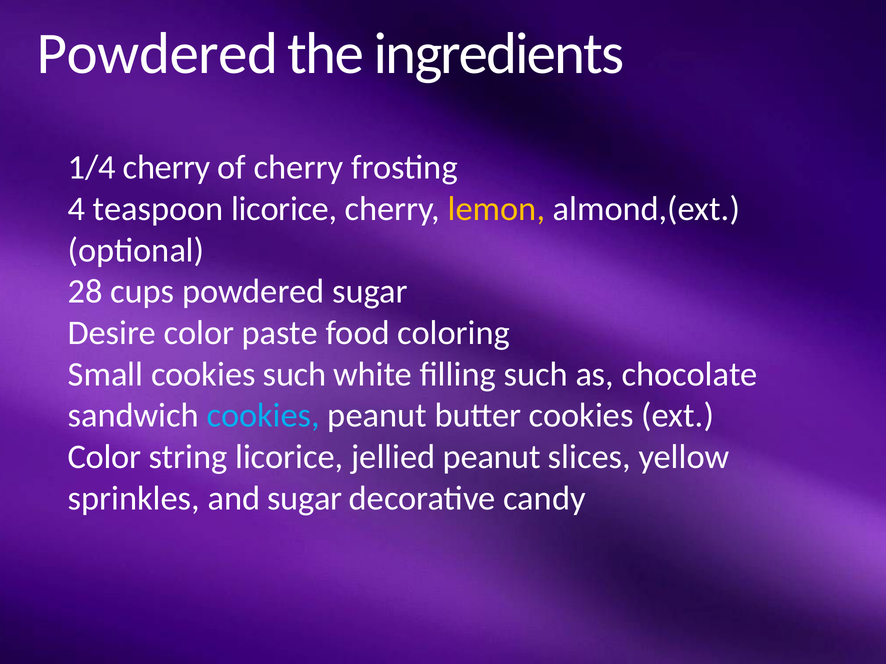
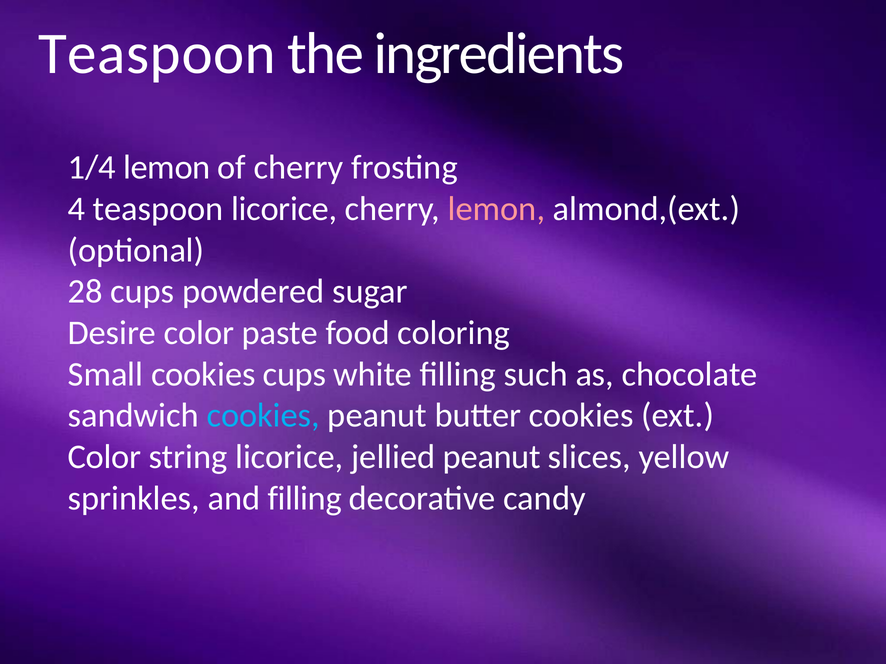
Powdered: Powdered -> Teaspoon (157, 54)
1/4 cherry: cherry -> lemon (167, 168)
lemon colour: yellow -> pink (497, 209)
cookies such: such -> cups (295, 375)
and sugar: sugar -> filling (305, 499)
